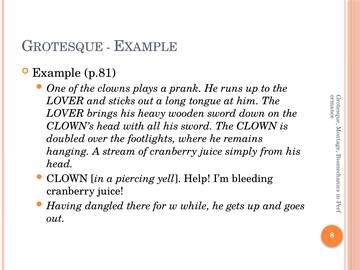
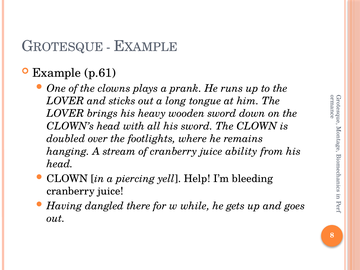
p.81: p.81 -> p.61 (100, 73)
simply: simply -> ability (241, 151)
